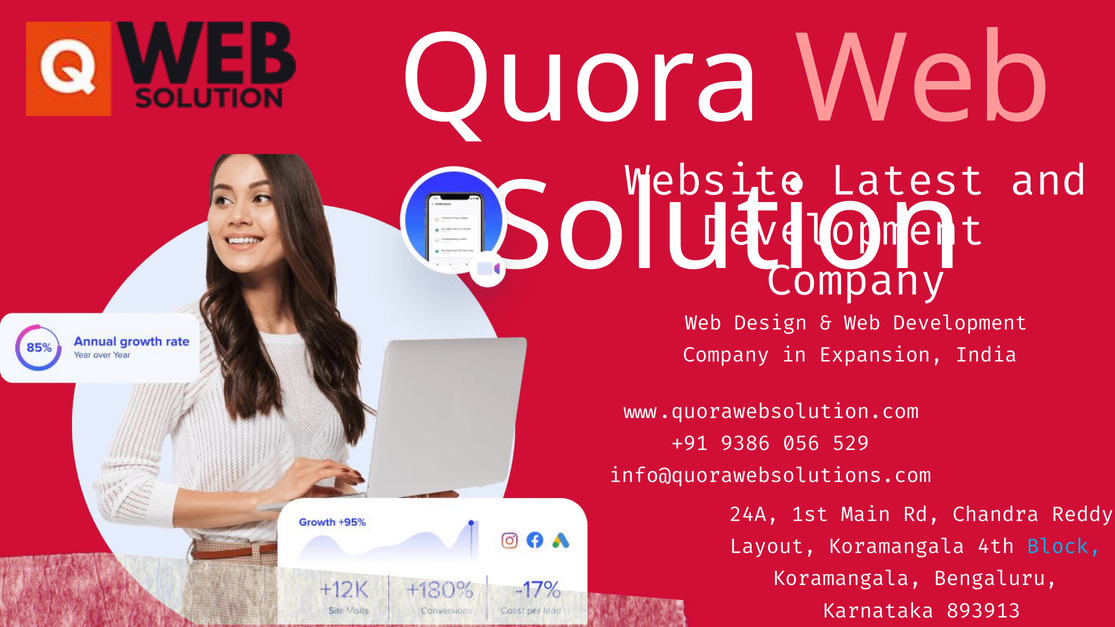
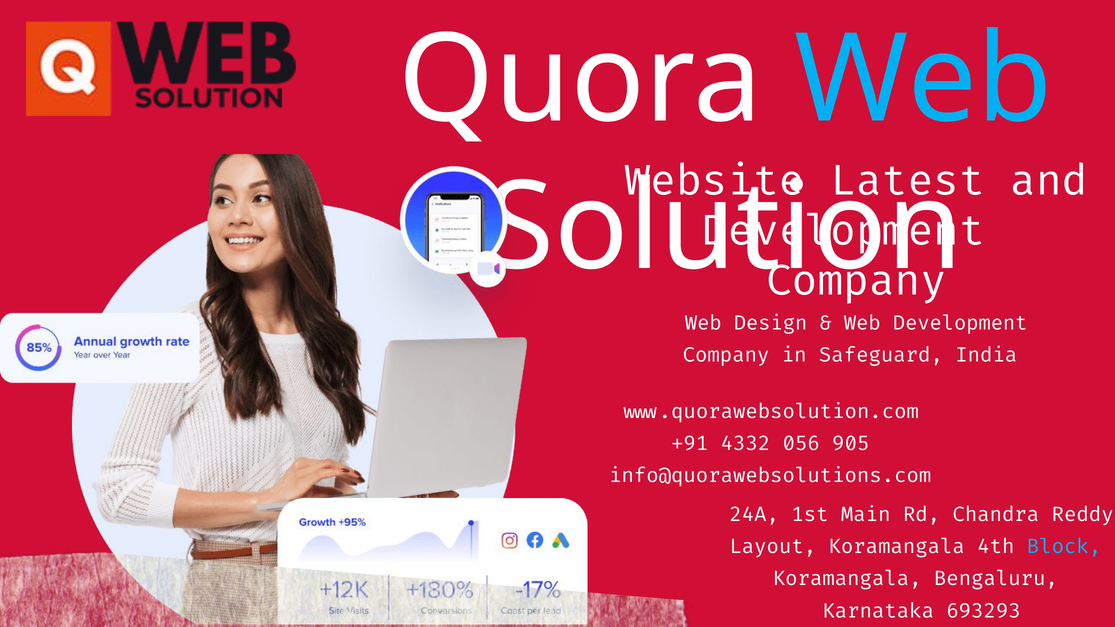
Web colour: pink -> light blue (923, 80)
Expansion: Expansion -> Safeguard (881, 355)
9386: 9386 -> 4332 (746, 444)
529: 529 -> 905 (851, 444)
893913: 893913 -> 693293 (984, 611)
